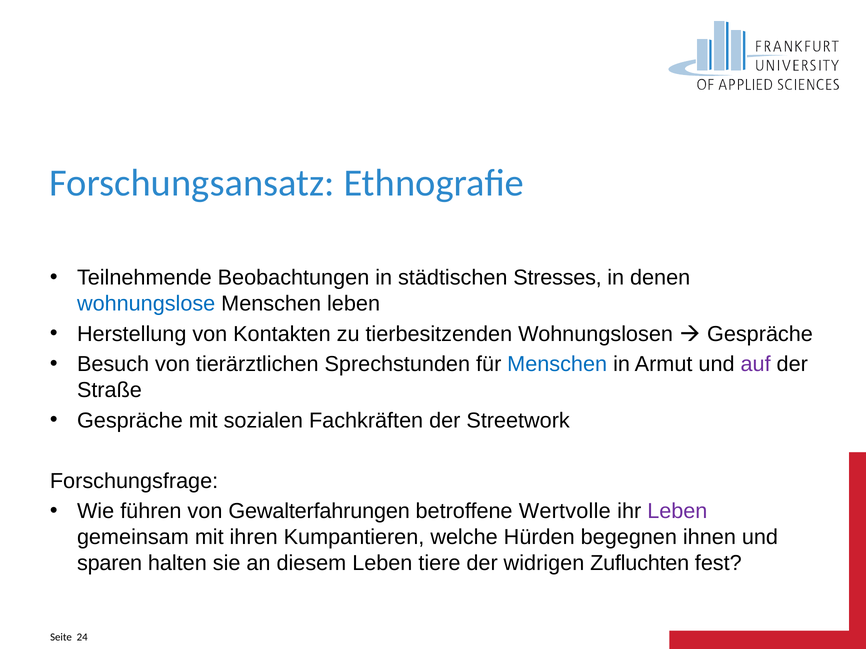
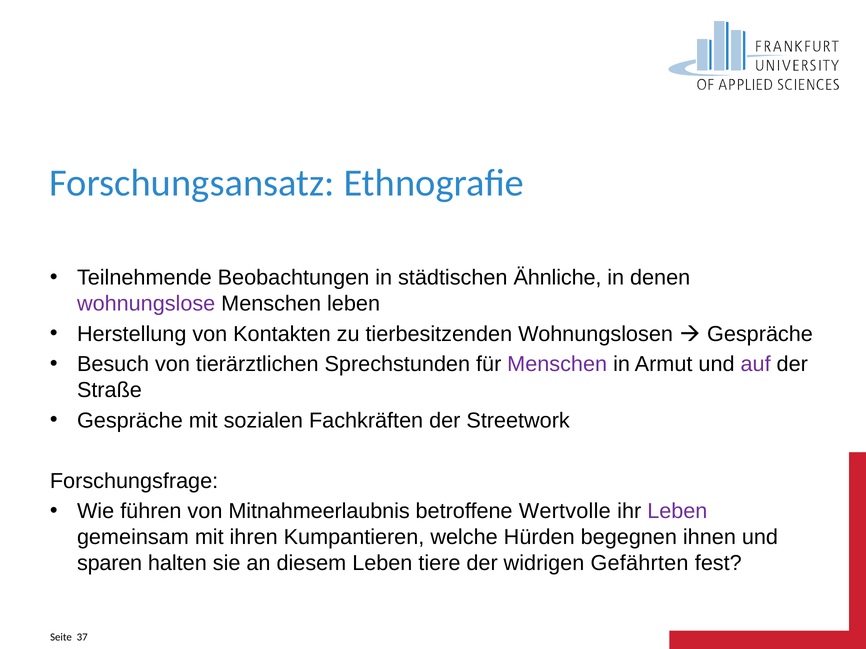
Stresses: Stresses -> Ähnliche (557, 278)
wohnungslose colour: blue -> purple (146, 304)
Menschen colour: blue -> purple (557, 364)
Gewalterfahrungen: Gewalterfahrungen -> Mitnahmeerlaubnis (319, 512)
Zufluchten: Zufluchten -> Gefährten (639, 564)
24: 24 -> 37 (82, 638)
